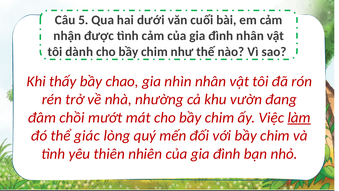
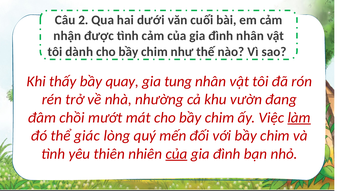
5: 5 -> 2 (83, 20)
chao: chao -> quay (122, 81)
nhìn: nhìn -> tung (178, 81)
của underline: none -> present (176, 154)
